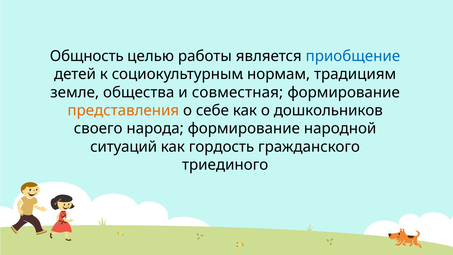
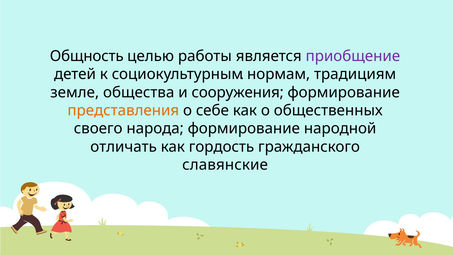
приобщение colour: blue -> purple (353, 56)
совместная: совместная -> сооружения (238, 92)
дошкольников: дошкольников -> общественных (328, 110)
ситуаций: ситуаций -> отличать (124, 147)
триединого: триединого -> славянские (225, 165)
